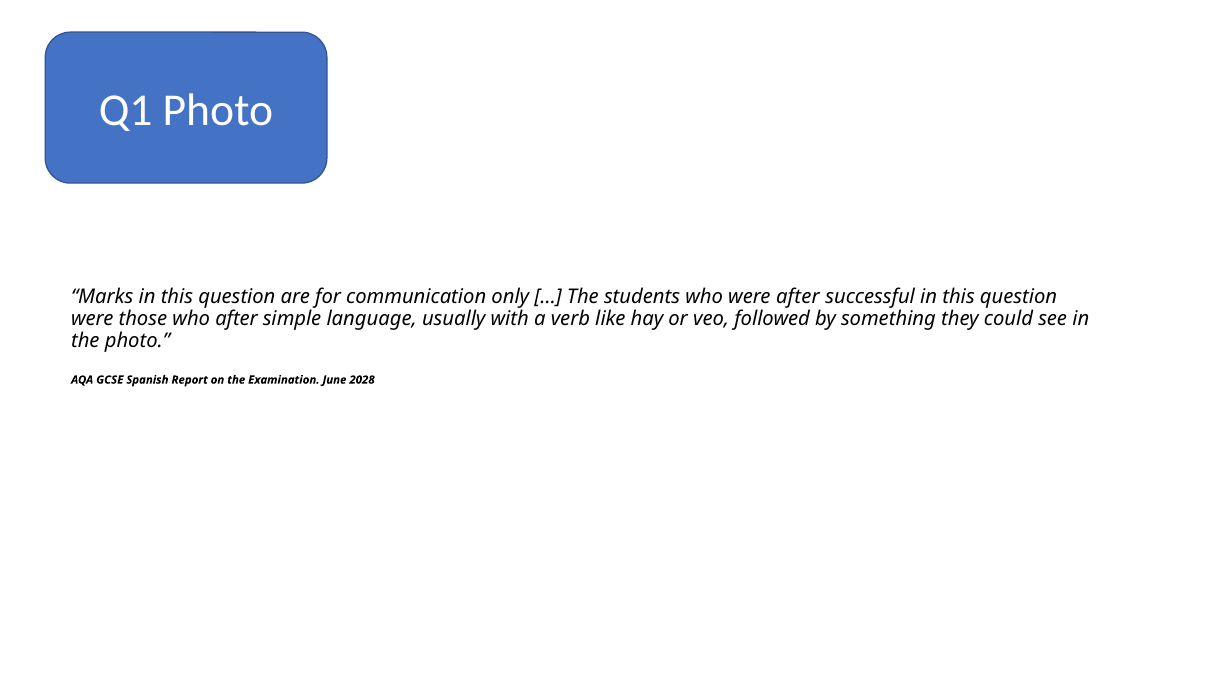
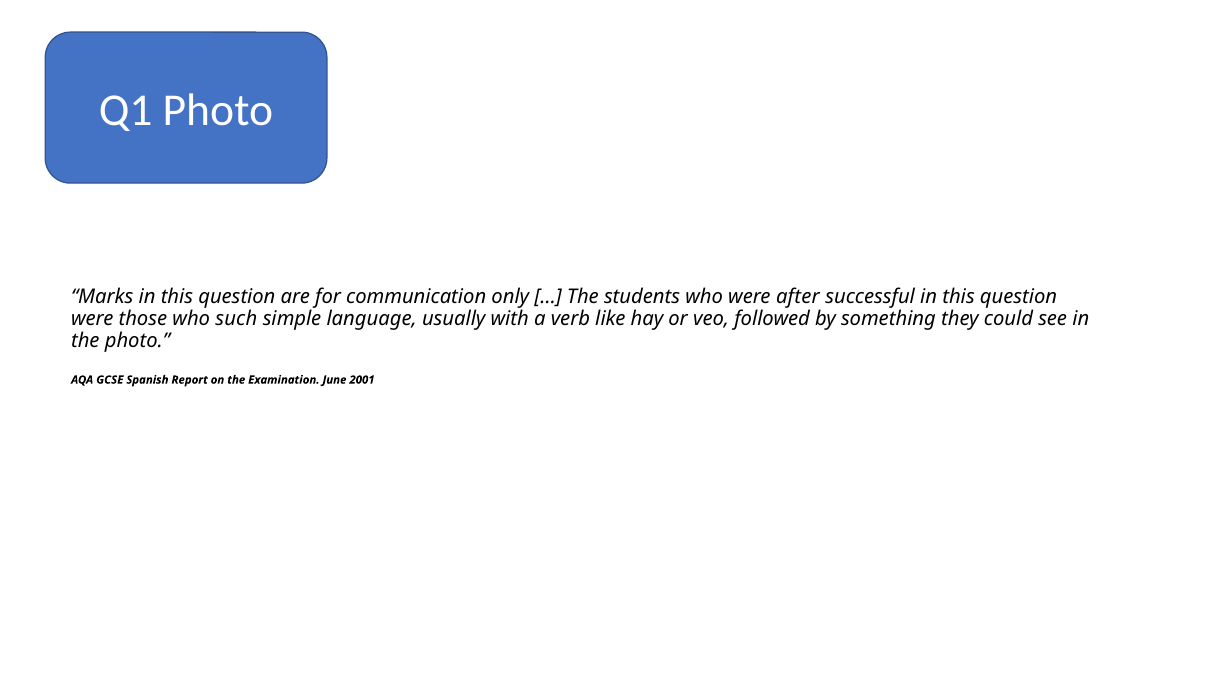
who after: after -> such (236, 319)
2028: 2028 -> 2001 (362, 380)
